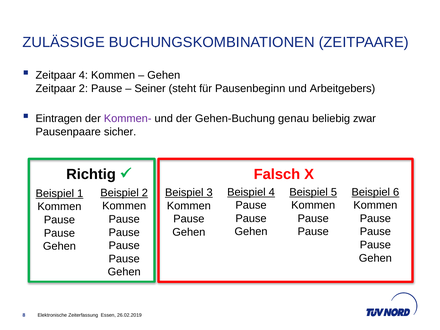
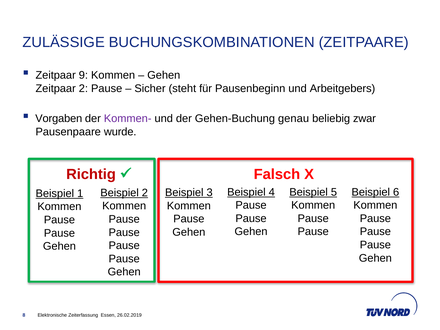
Zeitpaar 4: 4 -> 9 (83, 75)
Seiner: Seiner -> Sicher (150, 89)
Eintragen: Eintragen -> Vorgaben (59, 119)
sicher: sicher -> wurde (120, 132)
Richtig colour: black -> red (91, 174)
